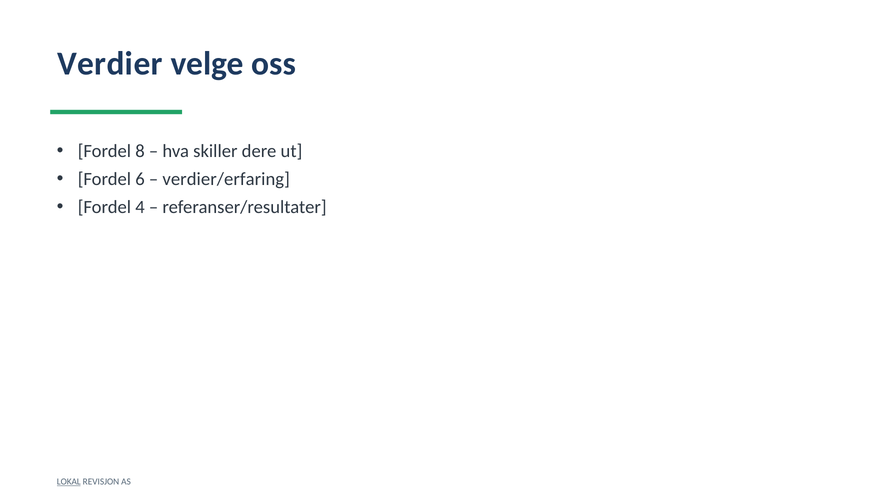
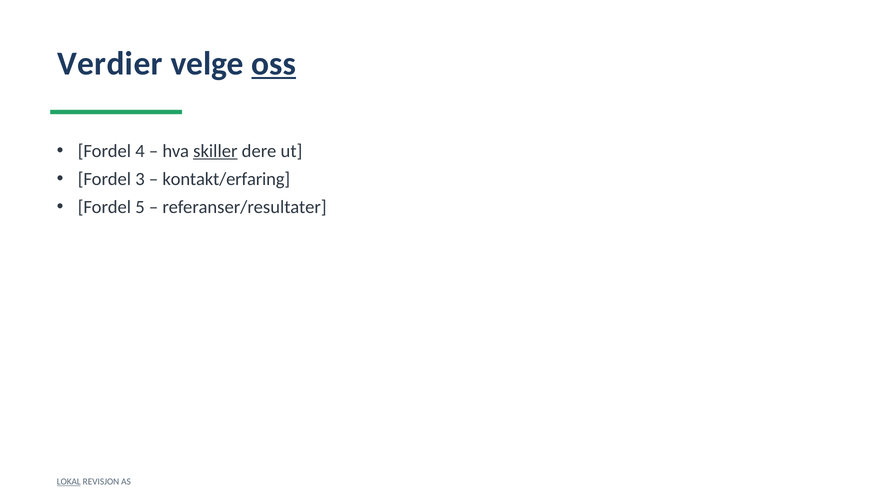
oss underline: none -> present (274, 64)
8: 8 -> 4 (140, 151)
skiller underline: none -> present (215, 151)
6: 6 -> 3 (140, 179)
verdier/erfaring: verdier/erfaring -> kontakt/erfaring (226, 179)
4: 4 -> 5 (140, 207)
